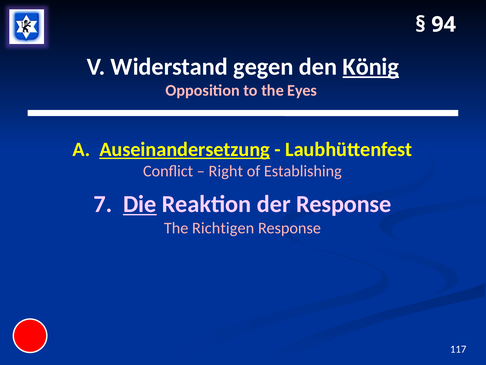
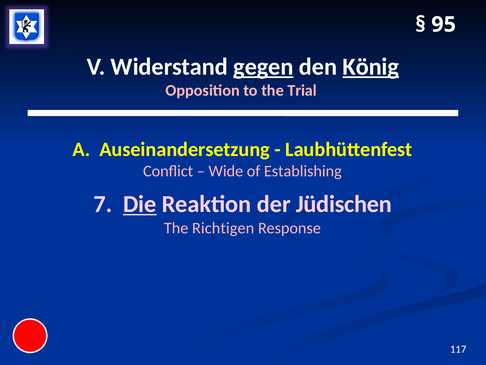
94: 94 -> 95 (444, 24)
gegen underline: none -> present (263, 67)
Eyes: Eyes -> Trial (302, 90)
Auseinandersetzung underline: present -> none (185, 149)
Right: Right -> Wide (226, 171)
der Response: Response -> Jüdischen (344, 204)
